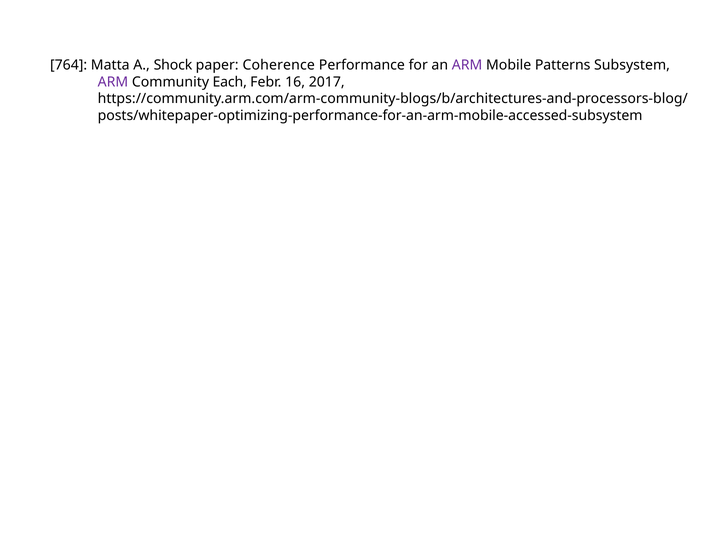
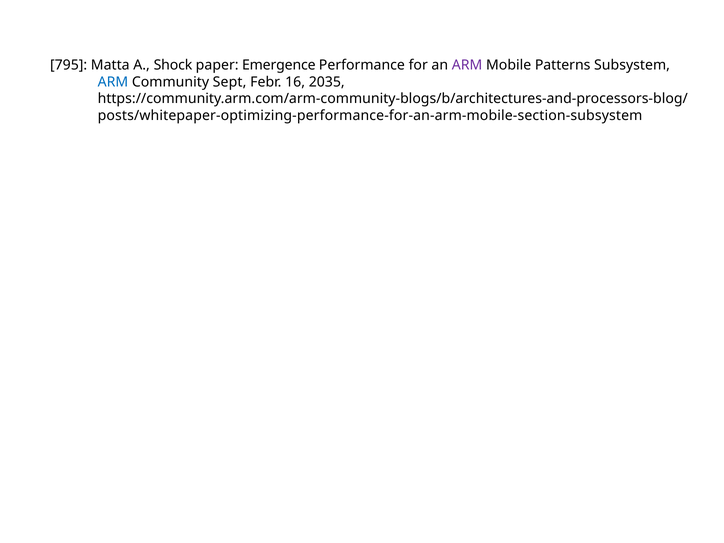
764: 764 -> 795 (69, 65)
Coherence: Coherence -> Emergence (279, 65)
ARM colour: purple -> blue (113, 82)
Each: Each -> Sept (230, 82)
2017: 2017 -> 2035 (327, 82)
posts/whitepaper-optimizing-performance-for-an-arm-mobile-accessed-subsystem: posts/whitepaper-optimizing-performance-for-an-arm-mobile-accessed-subsystem -> posts/whitepaper-optimizing-performance-for-an-arm-mobile-section-subsystem (370, 116)
